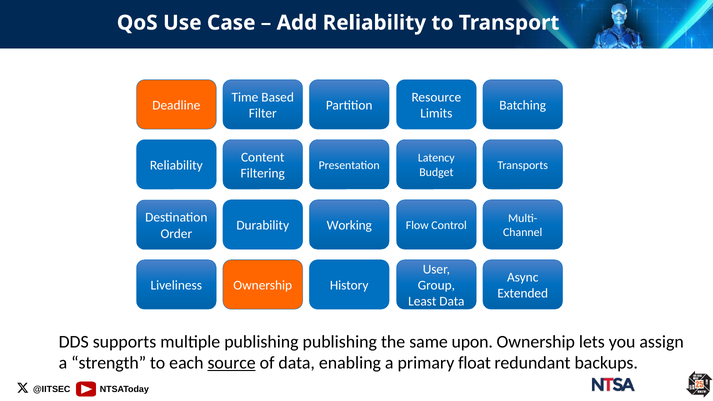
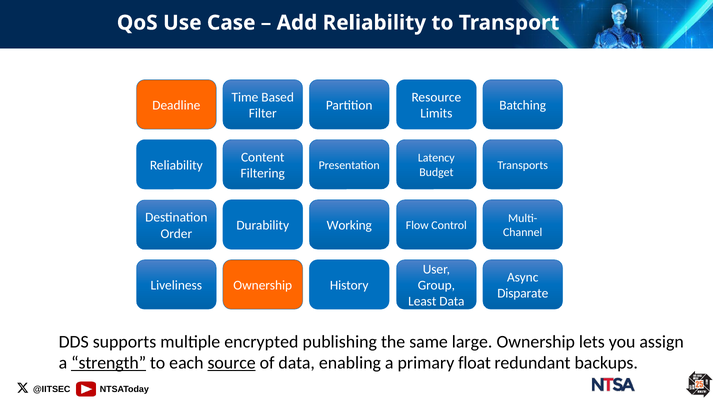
Extended: Extended -> Disparate (523, 293)
multiple publishing: publishing -> encrypted (261, 342)
upon: upon -> large (472, 342)
strength underline: none -> present (109, 363)
